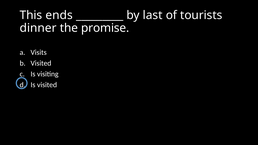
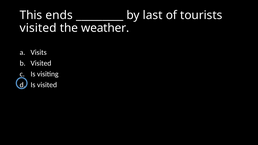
dinner: dinner -> visited (38, 28)
promise: promise -> weather (105, 28)
